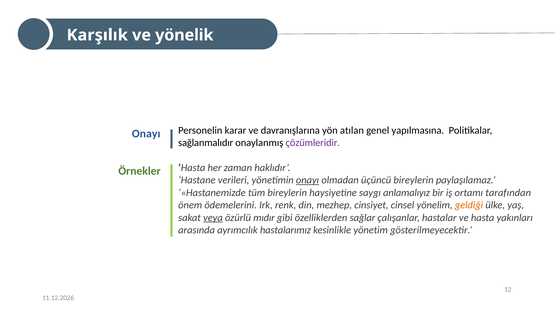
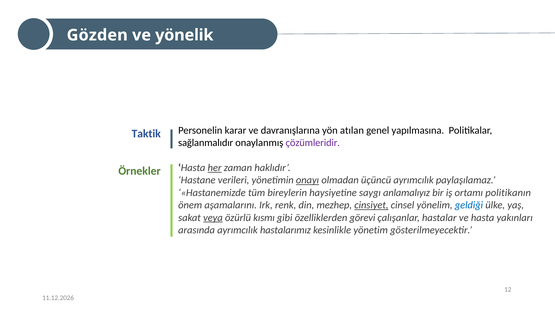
Karşılık: Karşılık -> Gözden (97, 35)
Onayı: Onayı -> Taktik (146, 134)
her underline: none -> present (215, 168)
üçüncü bireylerin: bireylerin -> ayrımcılık (414, 180)
tarafından: tarafından -> politikanın (508, 193)
ödemelerini: ödemelerini -> aşamalarını (231, 205)
cinsiyet underline: none -> present (371, 205)
geldiği colour: orange -> blue (469, 205)
mıdır: mıdır -> kısmı (264, 218)
sağlar: sağlar -> görevi (362, 218)
